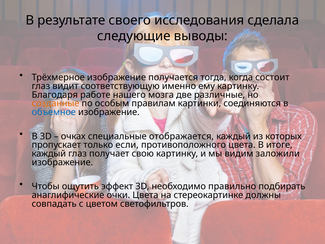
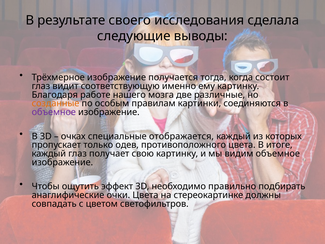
объемное colour: blue -> purple (54, 112)
если: если -> одев (127, 145)
видим заложили: заложили -> объемное (278, 154)
